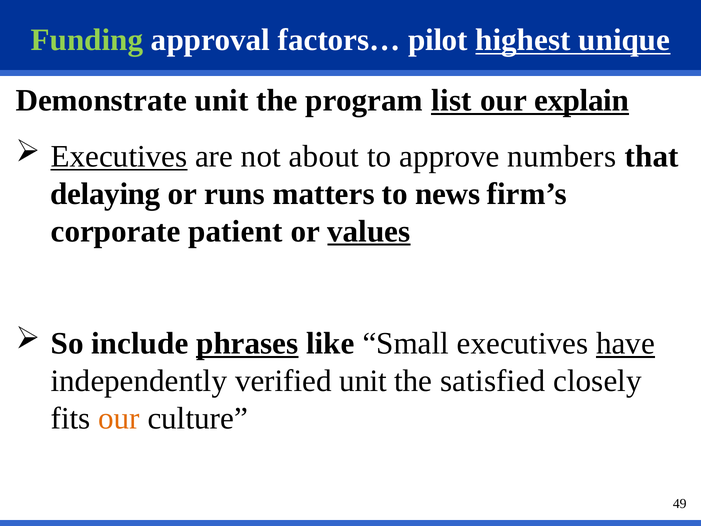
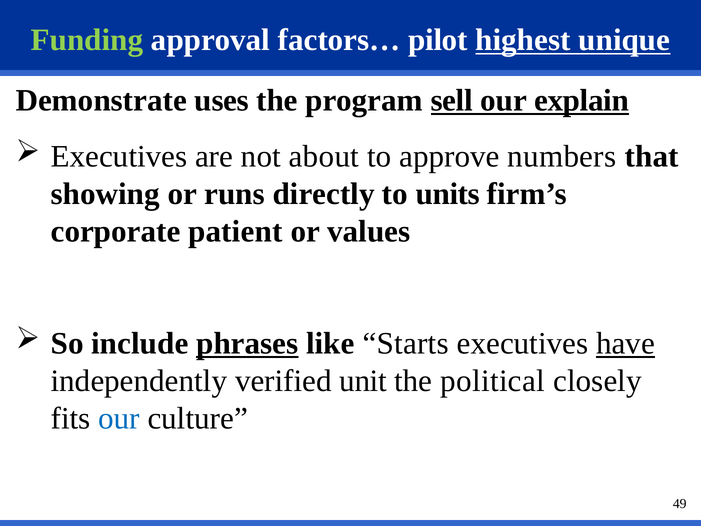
Demonstrate unit: unit -> uses (222, 100)
list: list -> sell (452, 100)
Executives underline: present -> none (119, 156)
delaying: delaying -> showing (105, 194)
matters: matters -> directly (324, 194)
news: news -> units (448, 194)
values underline: present -> none (369, 231)
Small: Small -> Starts (406, 343)
satisfied: satisfied -> political (493, 381)
our colour: orange -> blue (119, 418)
